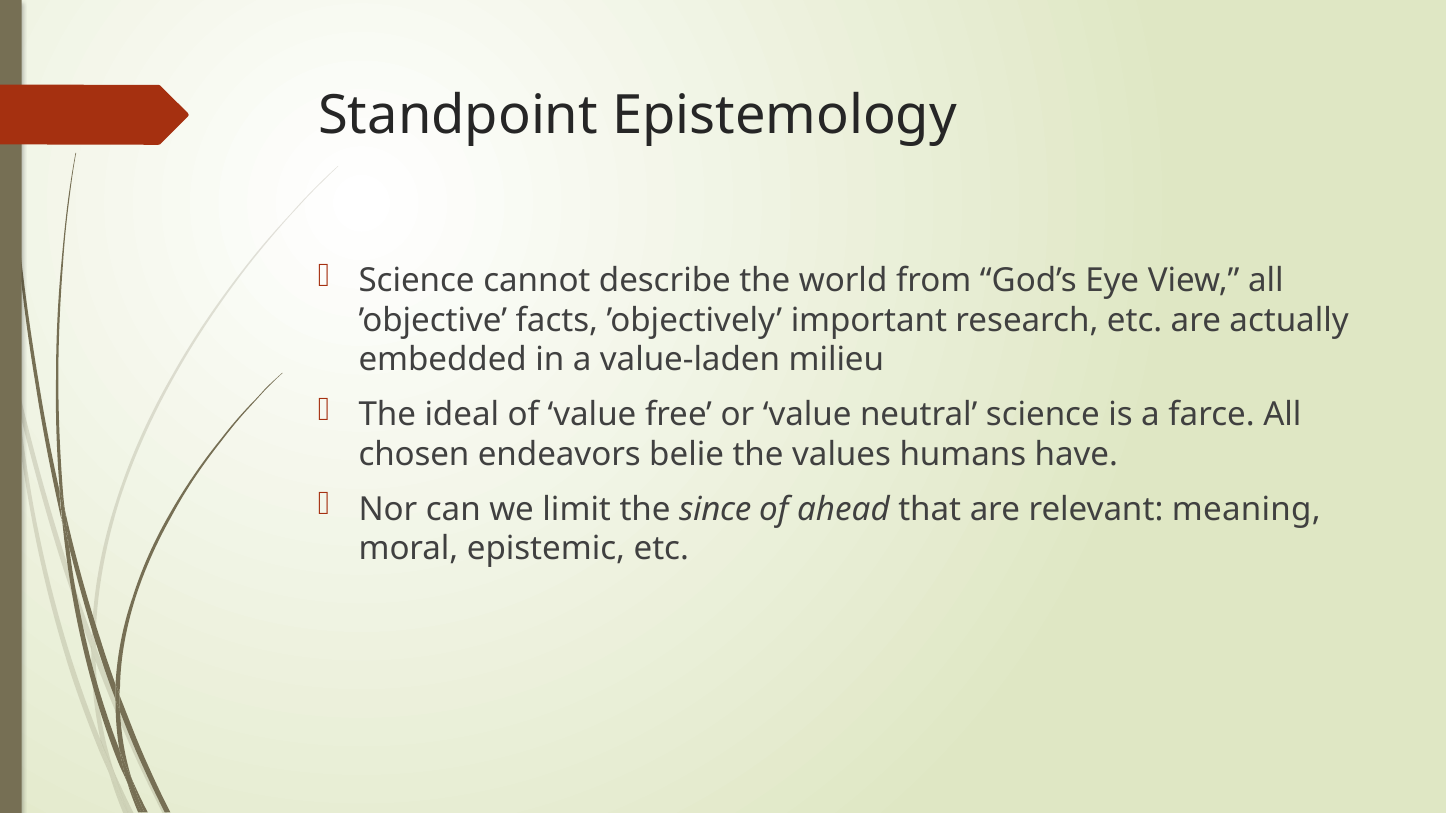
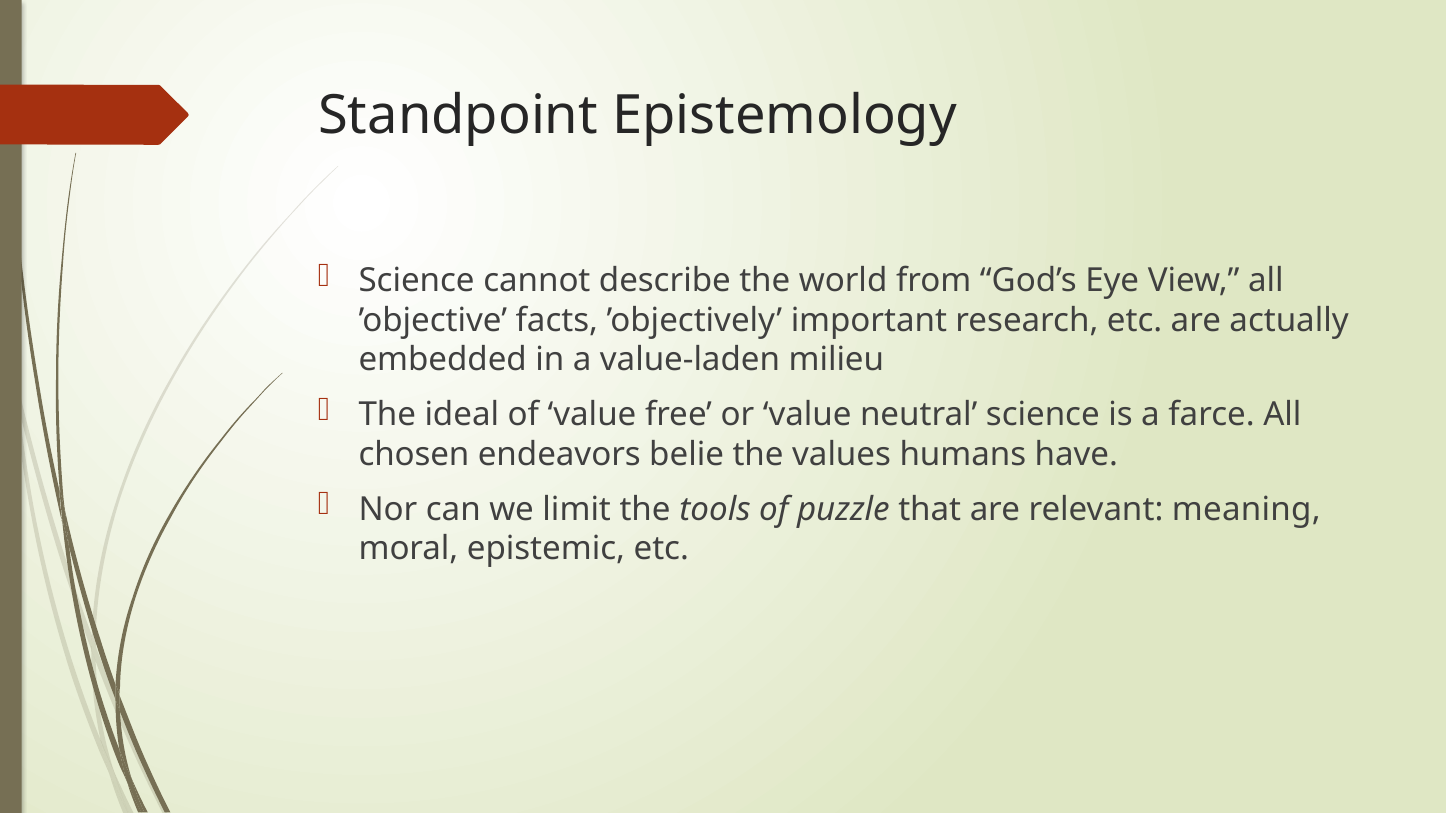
since: since -> tools (715, 509)
ahead: ahead -> puzzle (843, 509)
